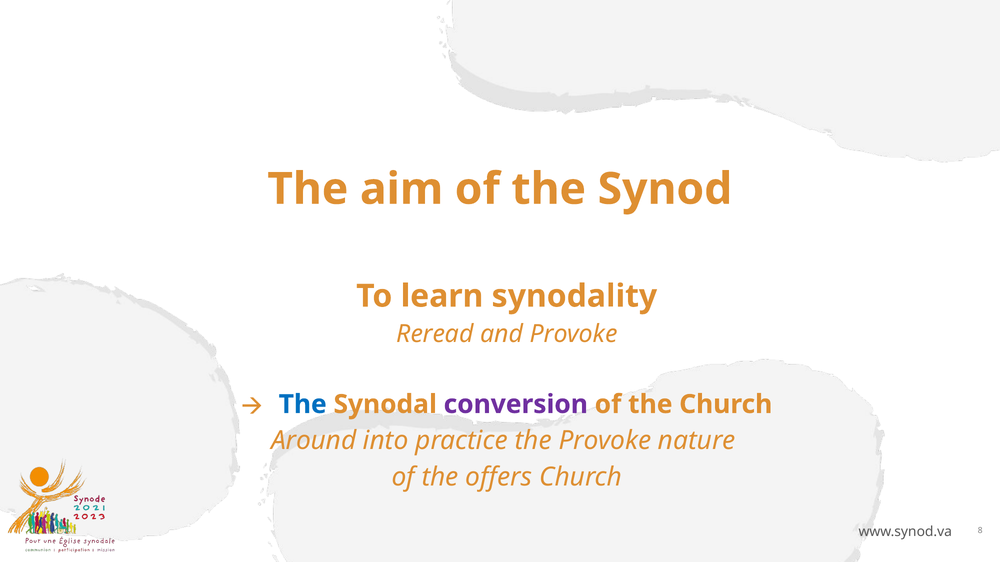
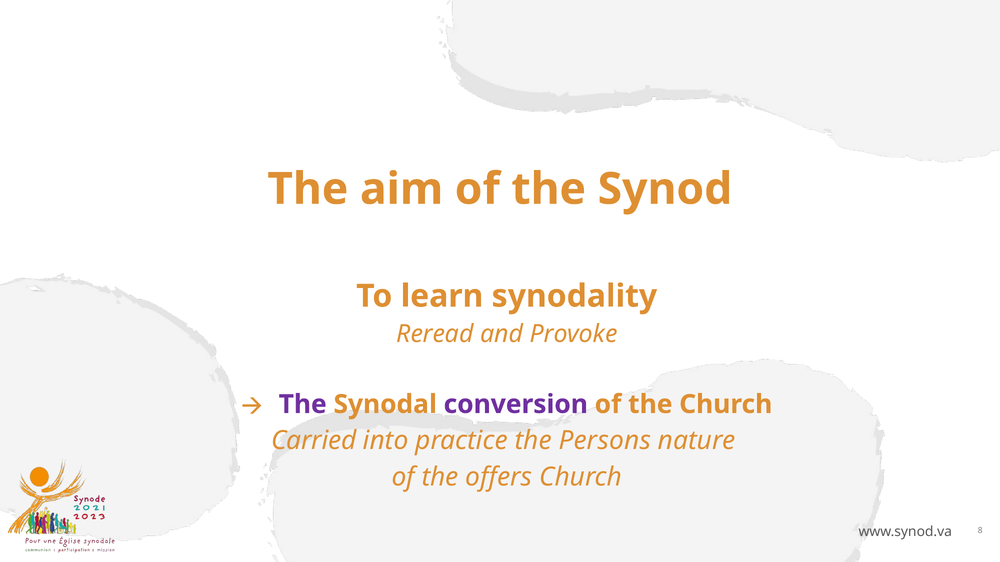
The colour: blue -> purple (303, 405)
Around: Around -> Carried (314, 441)
the Provoke: Provoke -> Persons (605, 441)
